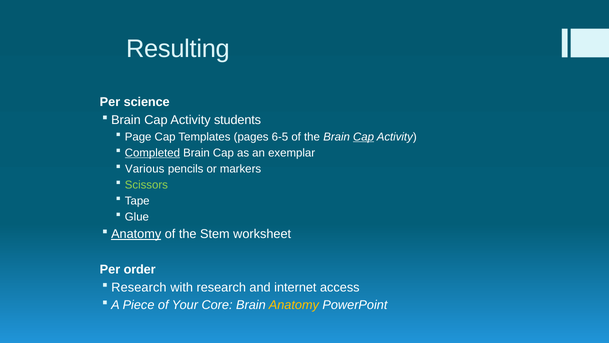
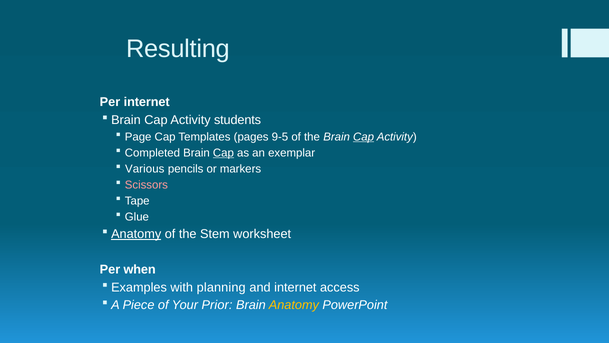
Per science: science -> internet (147, 102)
6-5: 6-5 -> 9-5 (280, 137)
Completed underline: present -> none (152, 153)
Cap underline: none -> present (223, 153)
Scissors colour: light green -> pink (146, 185)
order: order -> when (140, 269)
Research: Research -> Examples (139, 287)
with research: research -> planning (221, 287)
Core: Core -> Prior (217, 305)
